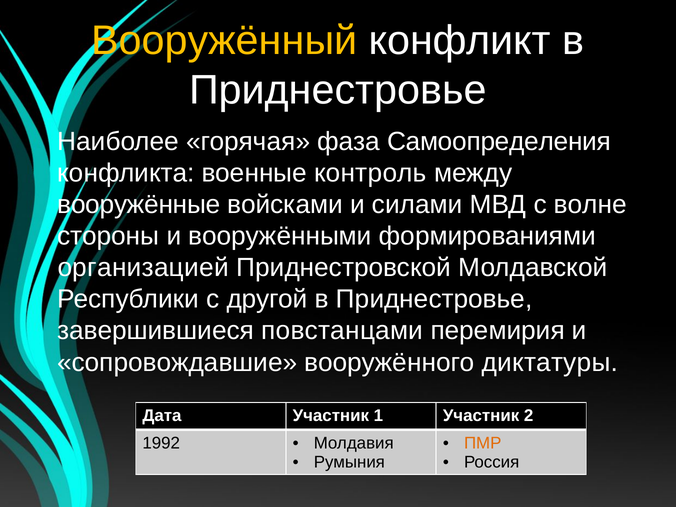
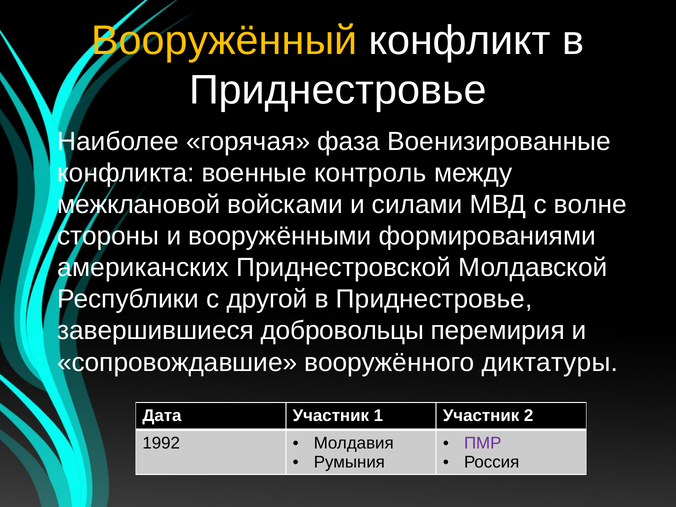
Самоопределения: Самоопределения -> Военизированные (499, 141)
вооружённые: вооружённые -> межклановой (139, 205)
организацией: организацией -> американских (143, 268)
повстанцами: повстанцами -> добровольцы (342, 331)
ПМР colour: orange -> purple (483, 443)
